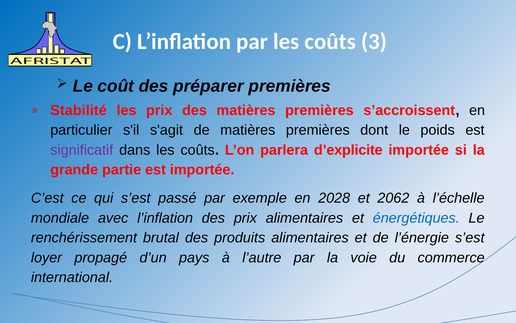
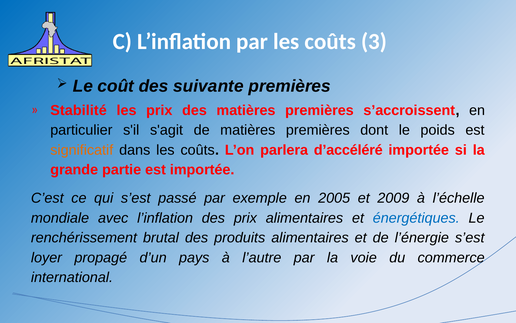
préparer: préparer -> suivante (208, 86)
significatif colour: purple -> orange (82, 150)
d’explicite: d’explicite -> d’accéléré (348, 150)
2028: 2028 -> 2005 (334, 198)
2062: 2062 -> 2009 (393, 198)
